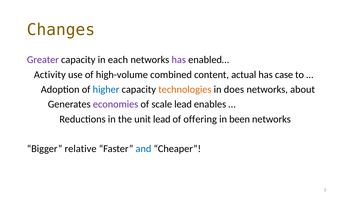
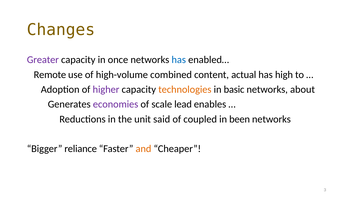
each: each -> once (118, 60)
has colour: purple -> blue (179, 60)
Activity: Activity -> Remote (50, 74)
case: case -> high (284, 74)
higher colour: blue -> purple (106, 89)
does: does -> basic (234, 89)
unit lead: lead -> said (162, 119)
offering: offering -> coupled (200, 119)
relative: relative -> reliance (81, 148)
and colour: blue -> orange (143, 148)
